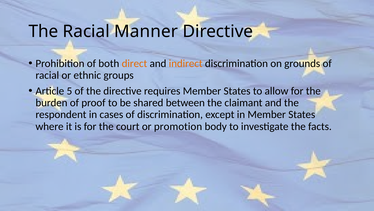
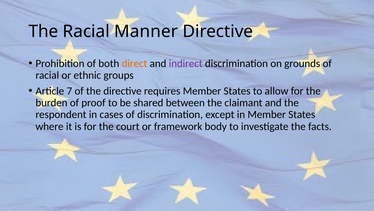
indirect colour: orange -> purple (186, 63)
5: 5 -> 7 (69, 91)
promotion: promotion -> framework (178, 126)
